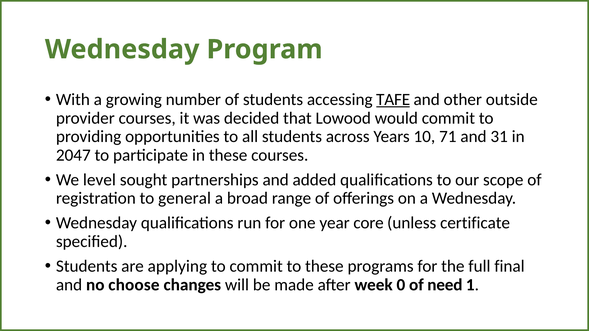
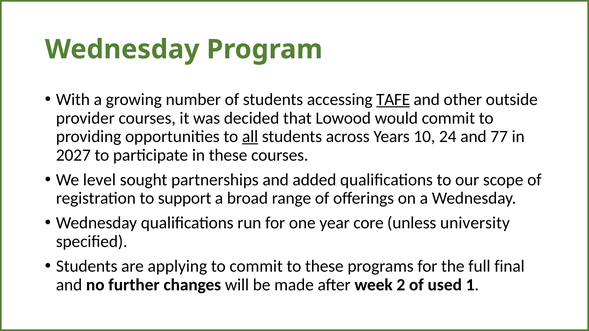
all underline: none -> present (250, 137)
71: 71 -> 24 (448, 137)
31: 31 -> 77 (499, 137)
2047: 2047 -> 2027 (73, 155)
general: general -> support (185, 199)
certificate: certificate -> university (475, 223)
choose: choose -> further (134, 285)
0: 0 -> 2 (401, 285)
need: need -> used (445, 285)
